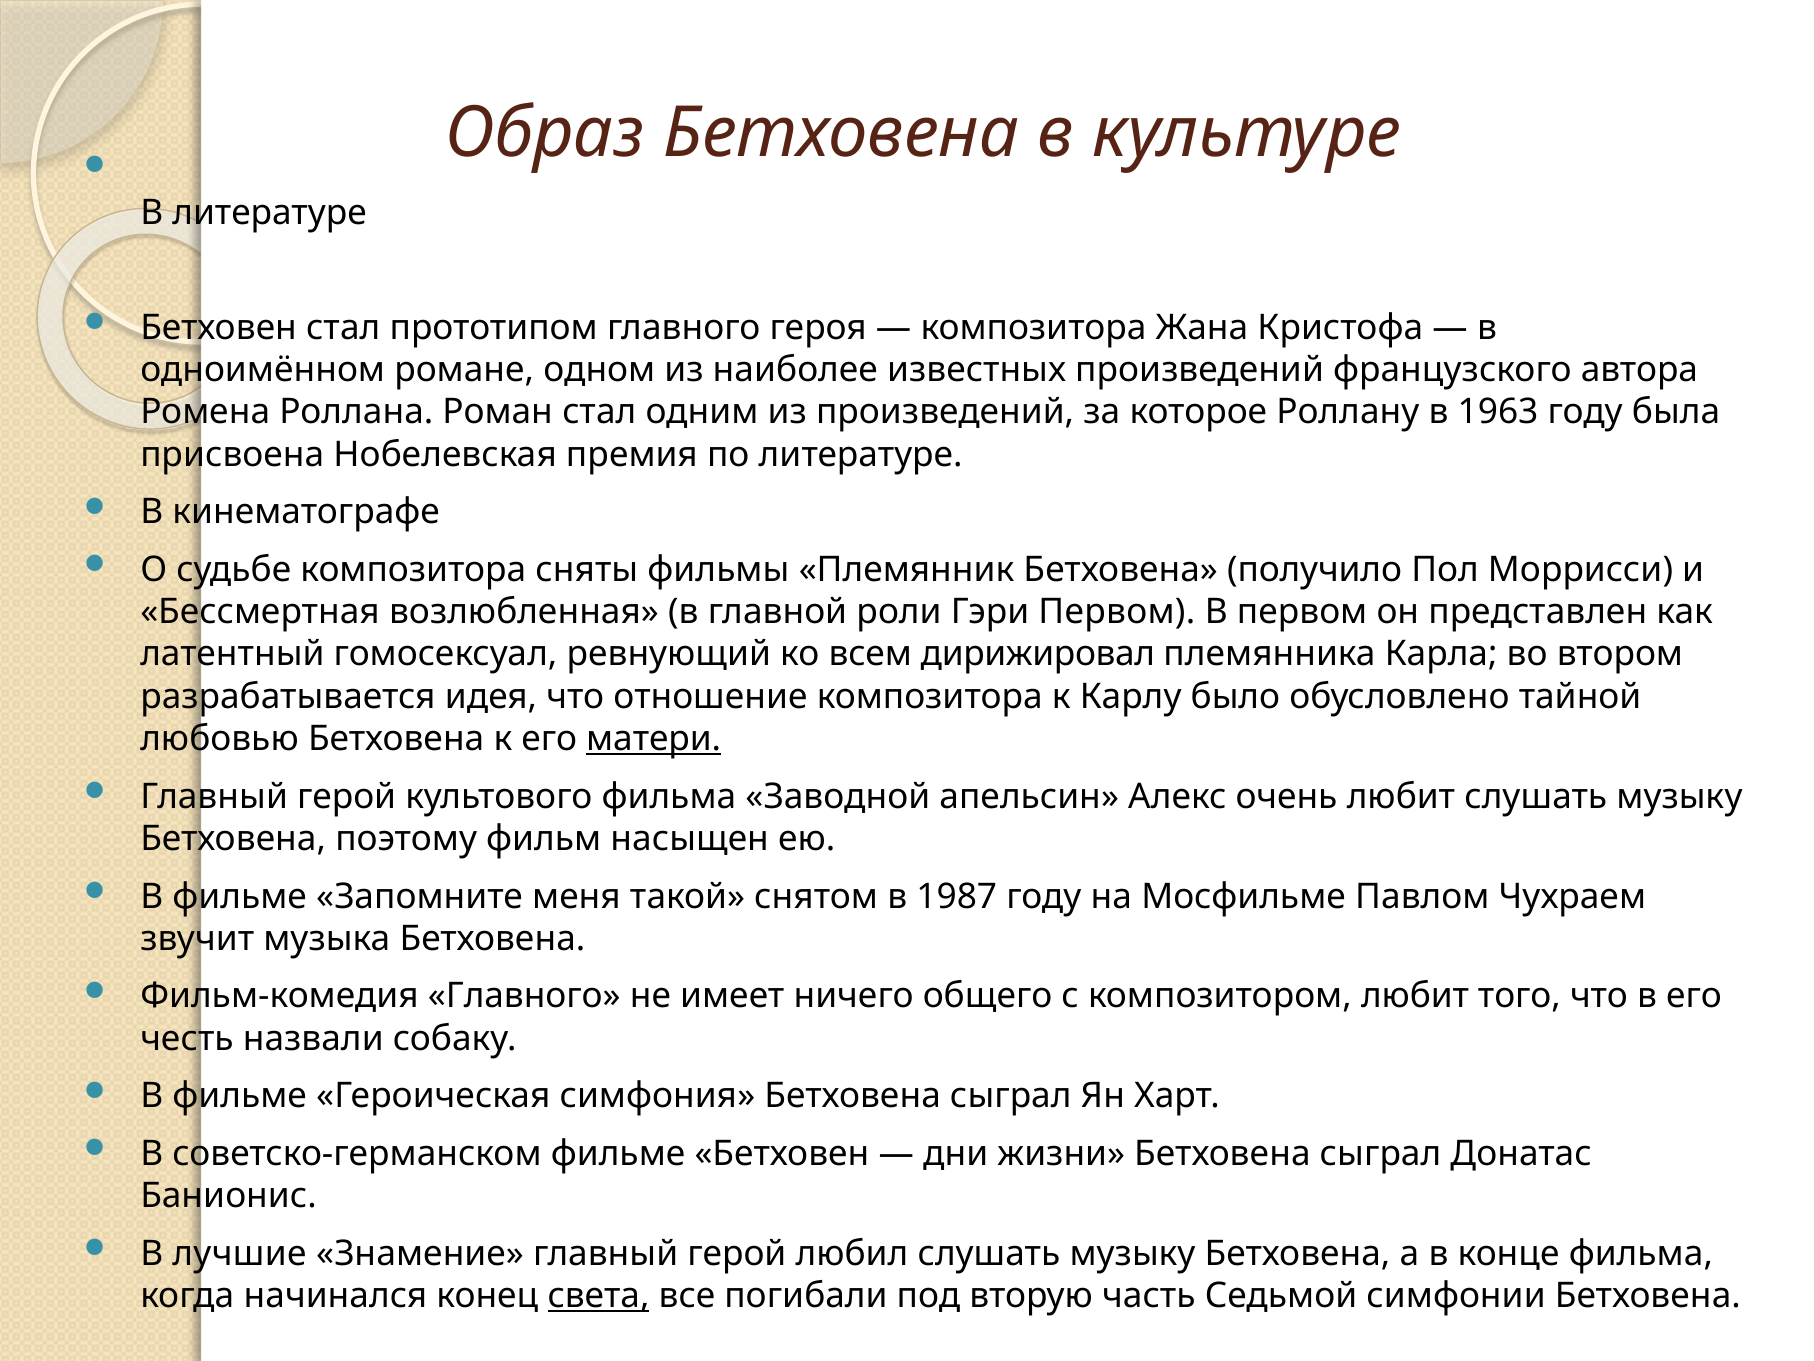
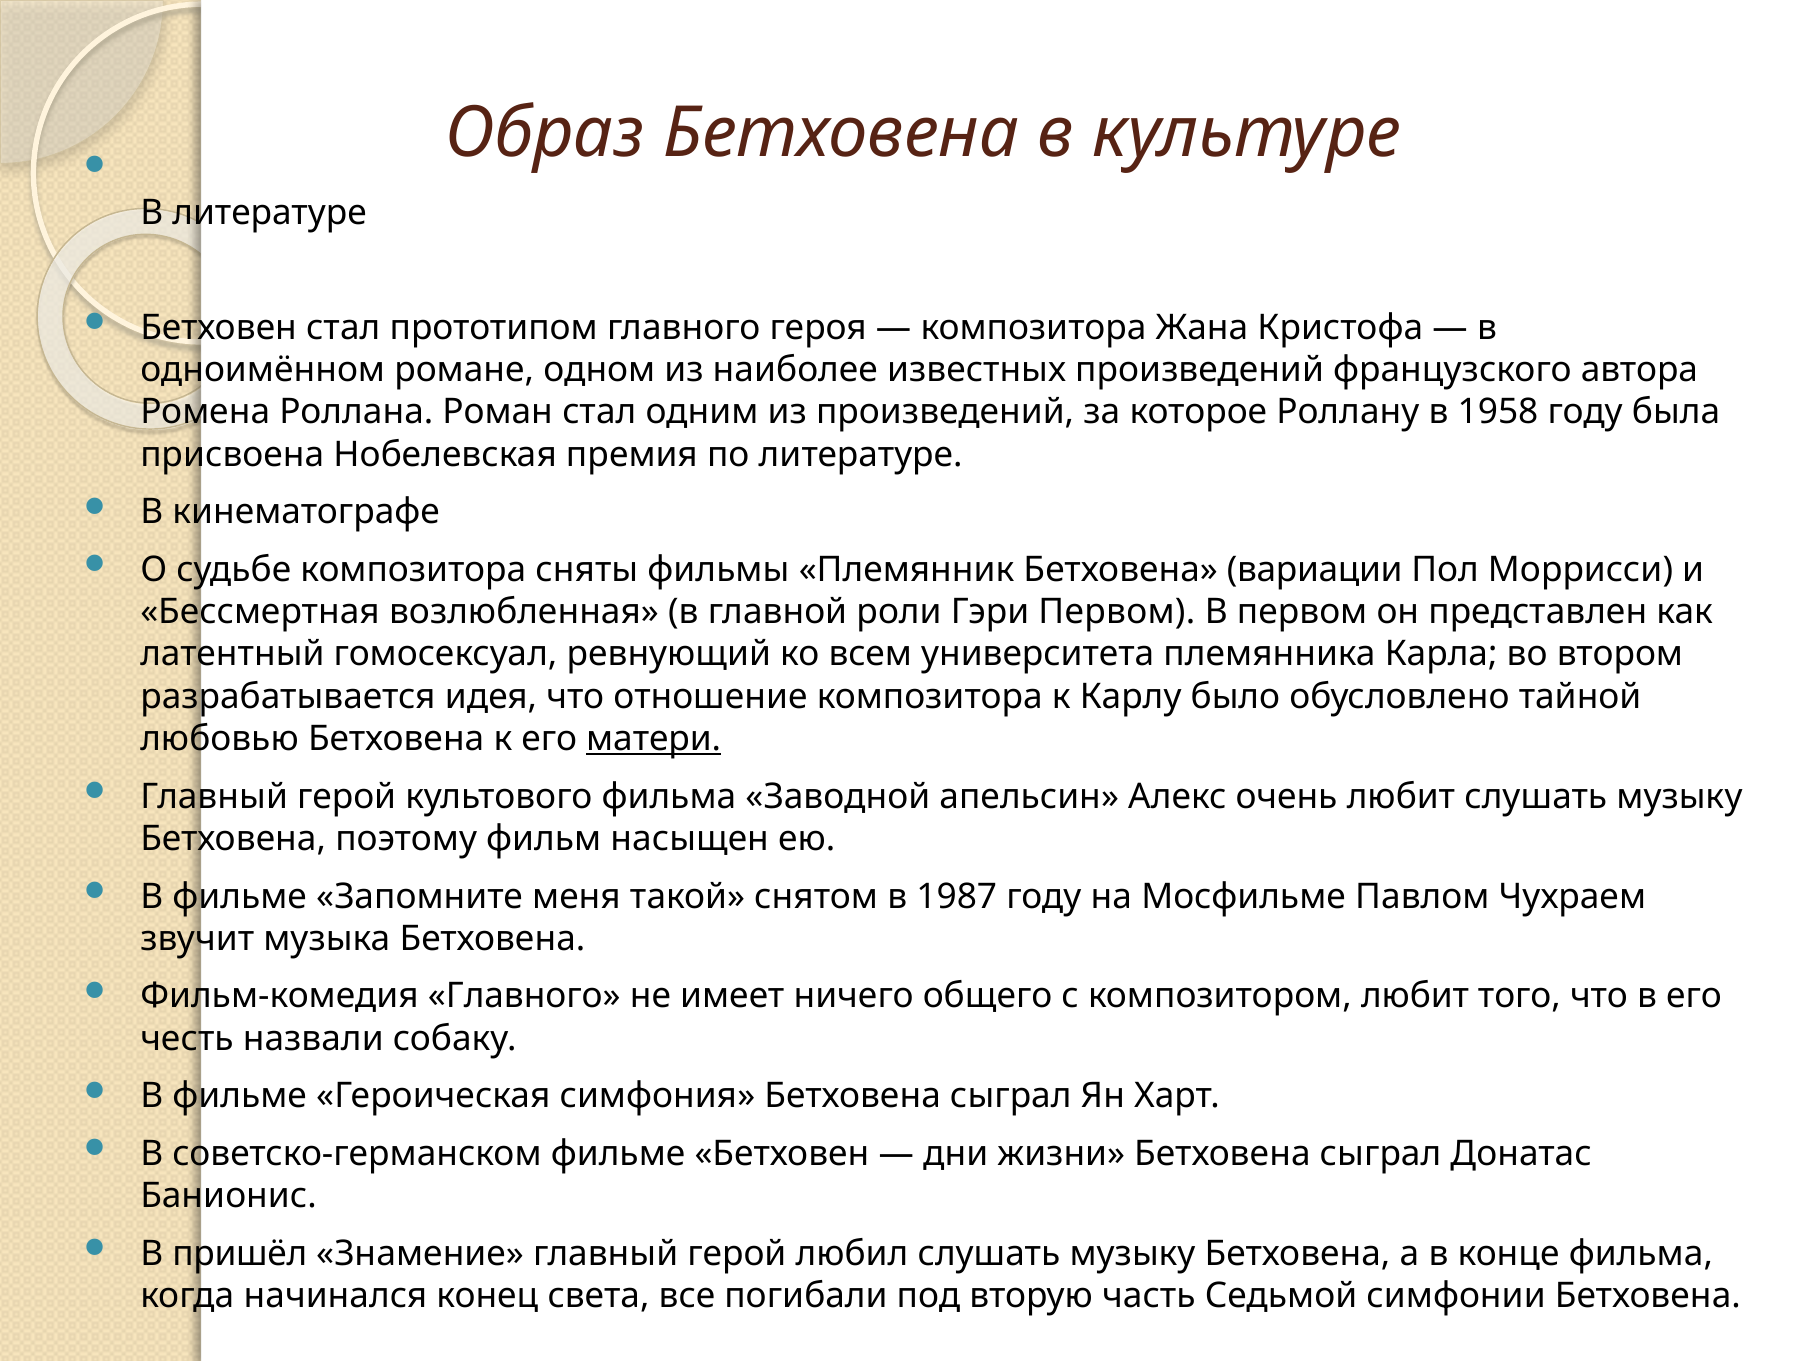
1963: 1963 -> 1958 (1498, 412)
получило: получило -> вариации (1315, 569)
дирижировал: дирижировал -> университета (1038, 654)
лучшие: лучшие -> пришёл (240, 1253)
света underline: present -> none (599, 1295)
